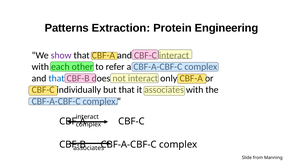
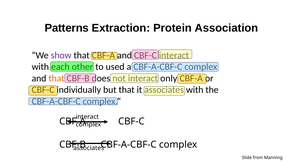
Engineering: Engineering -> Association (226, 28)
refer: refer -> used (115, 67)
that colour: blue -> orange (56, 78)
